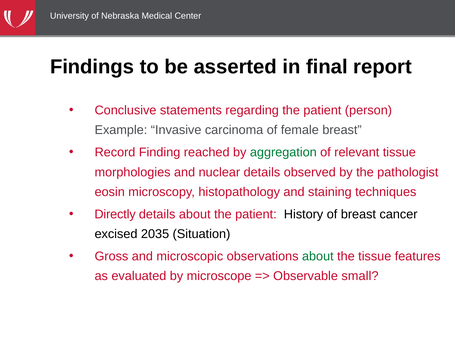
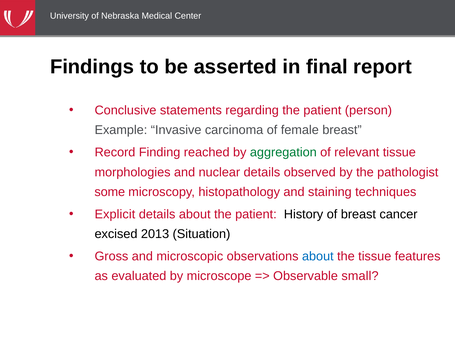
eosin: eosin -> some (110, 192)
Directly: Directly -> Explicit (115, 214)
2035: 2035 -> 2013 (155, 233)
about colour: green -> blue (318, 256)
